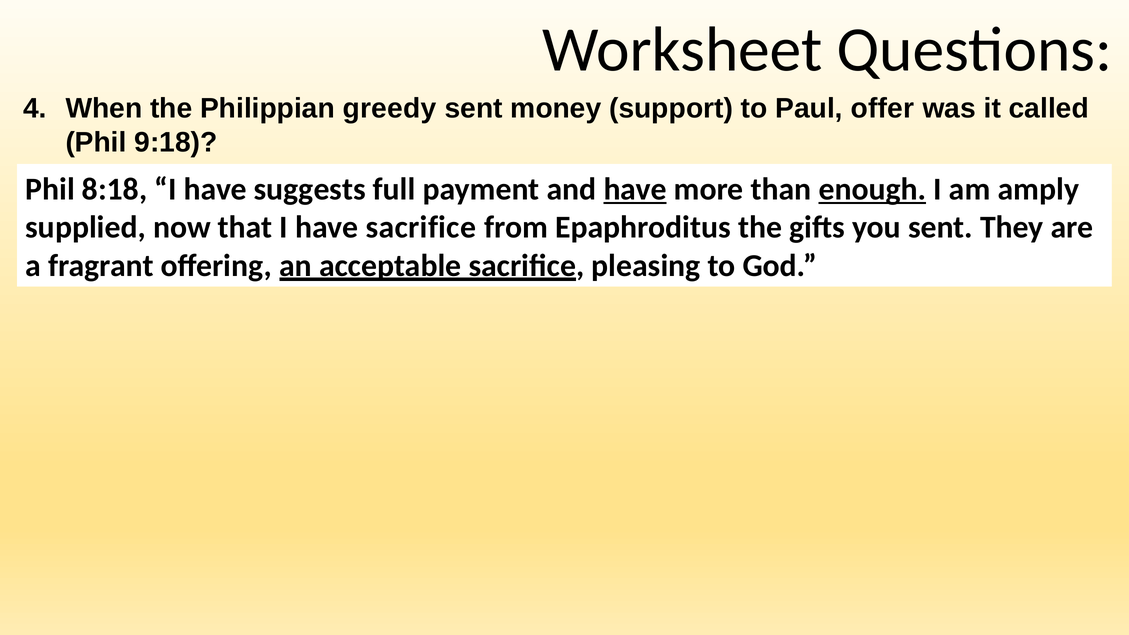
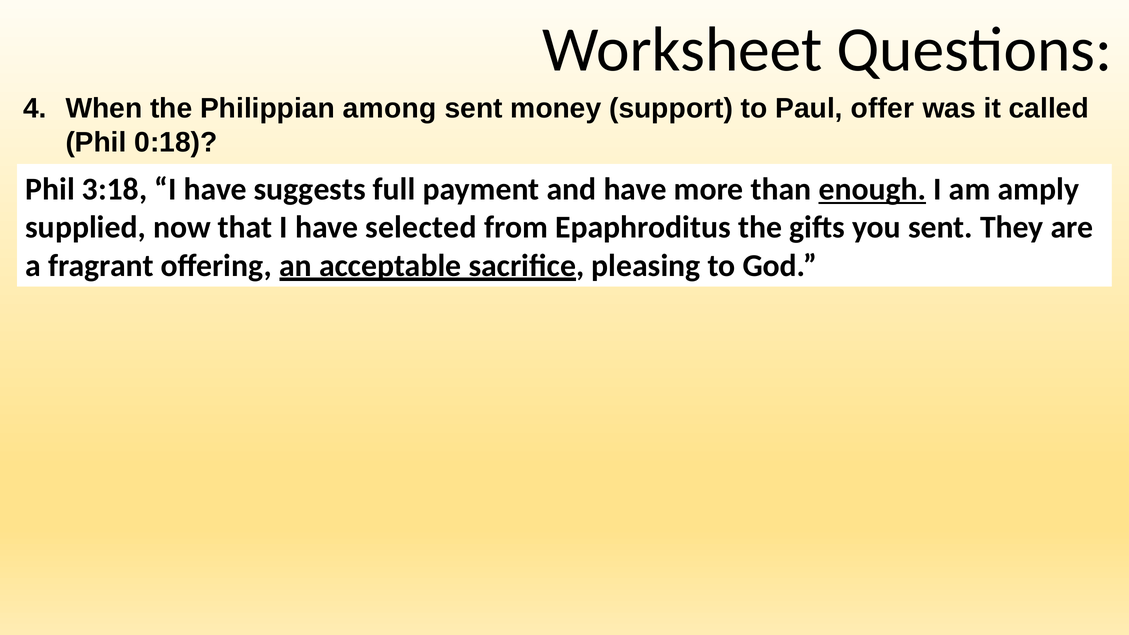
greedy: greedy -> among (390, 109)
9:18: 9:18 -> 0:18 (176, 142)
8:18: 8:18 -> 3:18 (115, 189)
have underline: present -> none (635, 189)
have sacrifice: sacrifice -> selected (421, 228)
